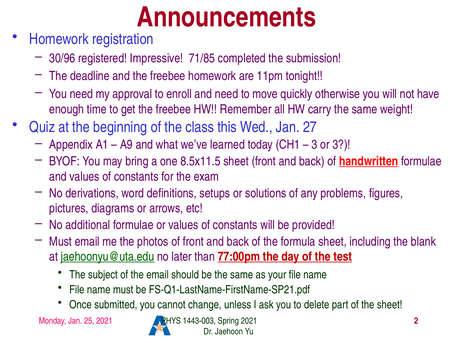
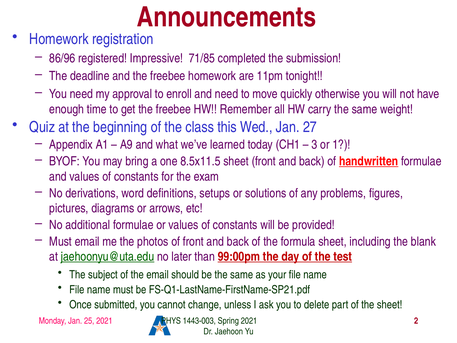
30/96: 30/96 -> 86/96 (62, 58)
or 3: 3 -> 1 (341, 145)
77:00pm: 77:00pm -> 99:00pm (239, 257)
